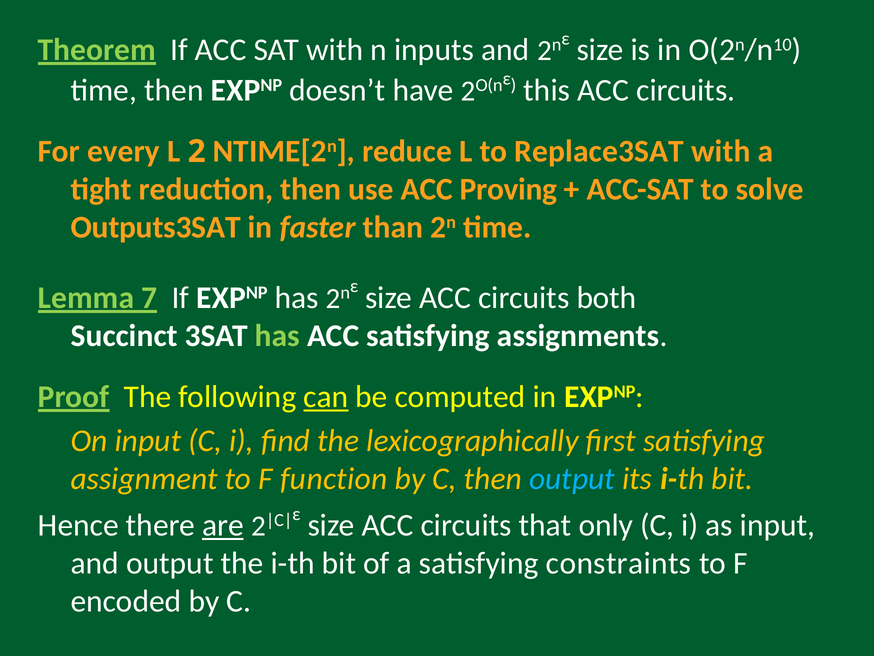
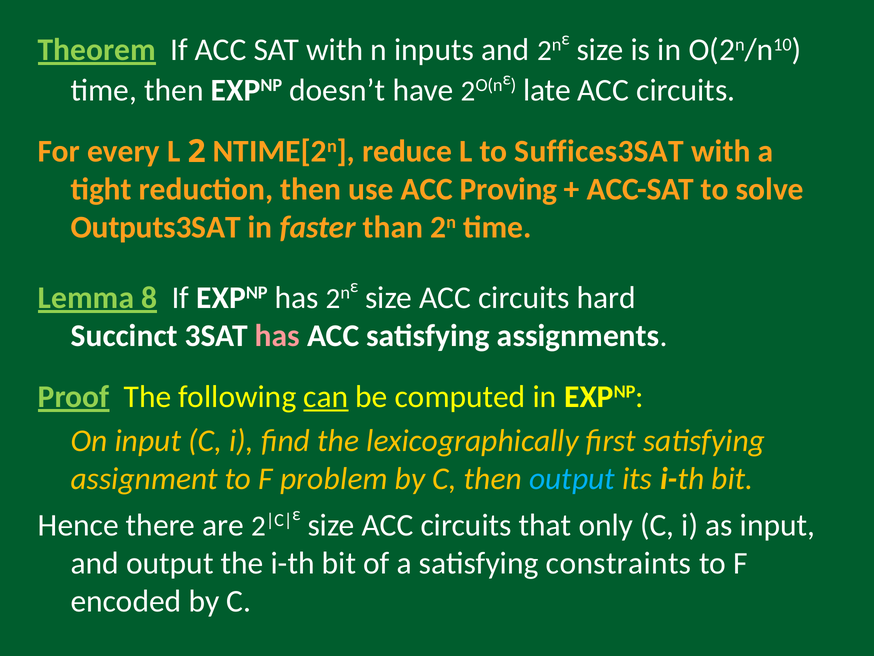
this: this -> late (547, 90)
Replace3SAT: Replace3SAT -> Suffices3SAT (599, 151)
7: 7 -> 8 (149, 297)
both: both -> hard (606, 297)
has colour: light green -> pink (277, 335)
function: function -> problem (334, 479)
are underline: present -> none (223, 525)
